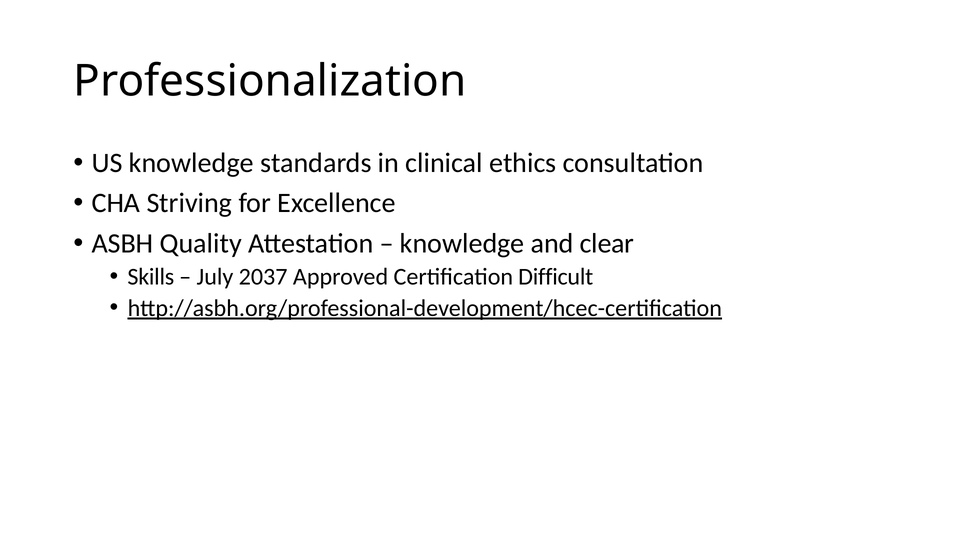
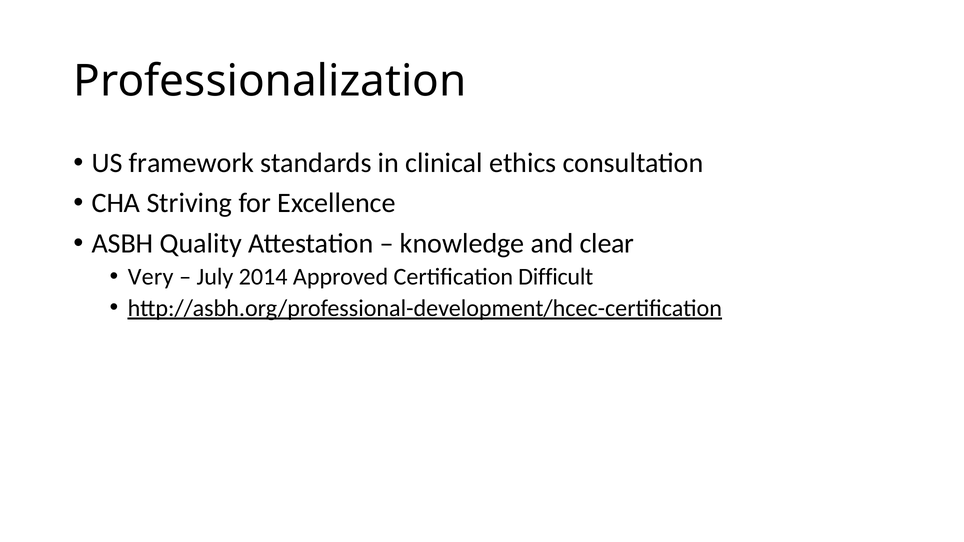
US knowledge: knowledge -> framework (191, 163)
Skills: Skills -> Very (151, 277)
2037: 2037 -> 2014 (263, 277)
